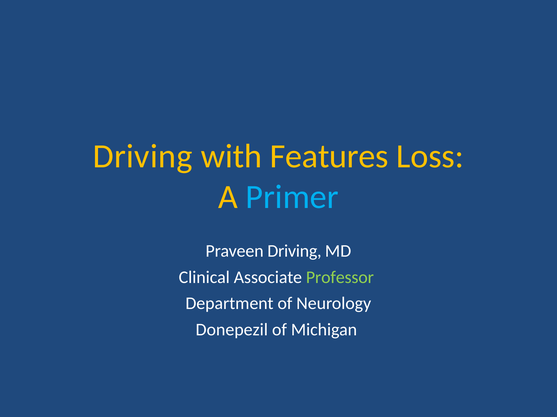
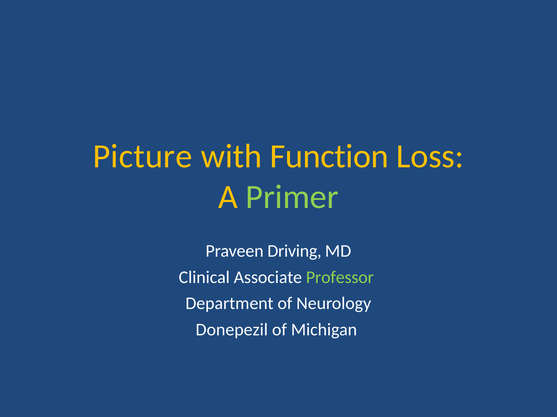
Driving: Driving -> Picture (143, 157)
Features: Features -> Function (329, 157)
Primer colour: light blue -> light green (292, 197)
